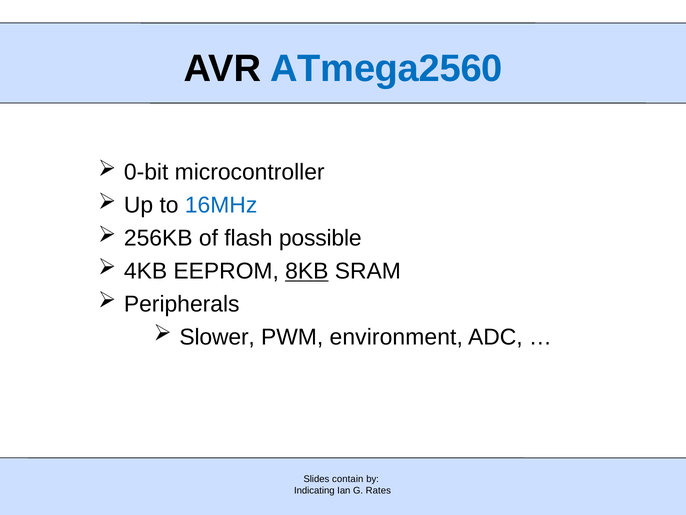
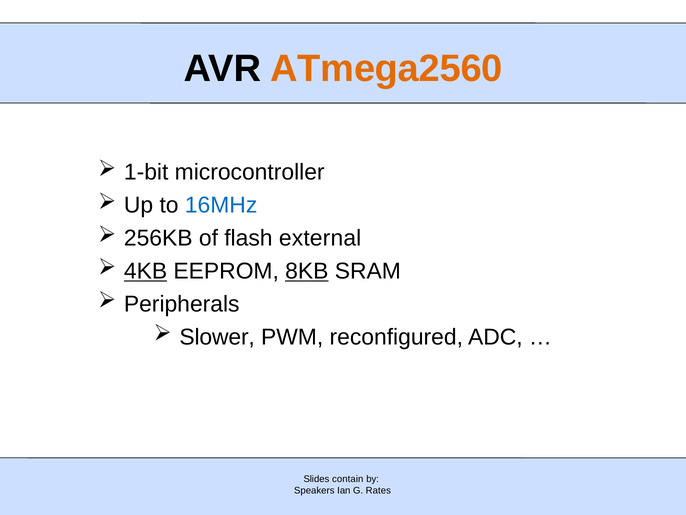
ATmega2560 colour: blue -> orange (386, 68)
0-bit: 0-bit -> 1-bit (146, 172)
possible: possible -> external (320, 238)
4KB underline: none -> present (146, 271)
environment: environment -> reconfigured (396, 337)
Indicating: Indicating -> Speakers (314, 490)
